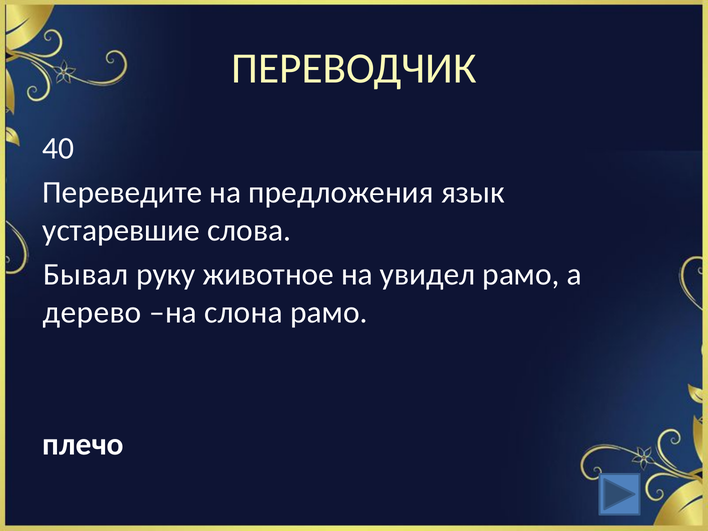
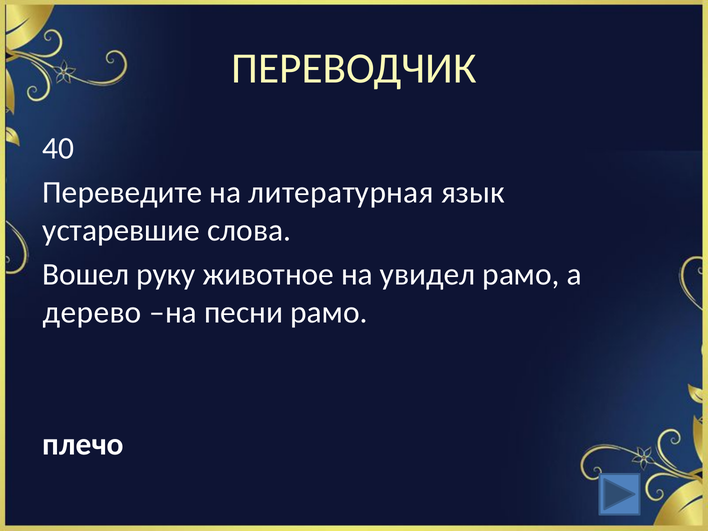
предложения: предложения -> литературная (341, 193)
Бывал: Бывал -> Вошел (86, 274)
слона: слона -> песни (244, 312)
